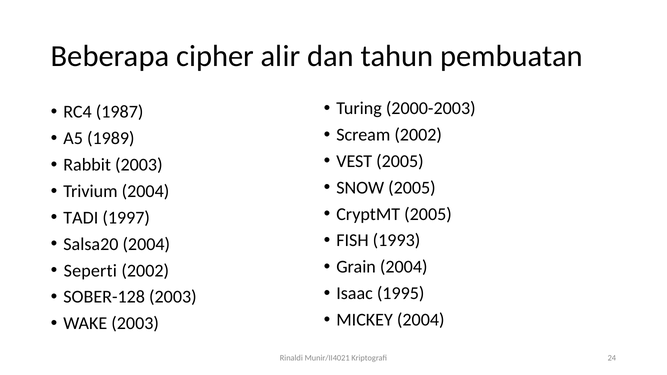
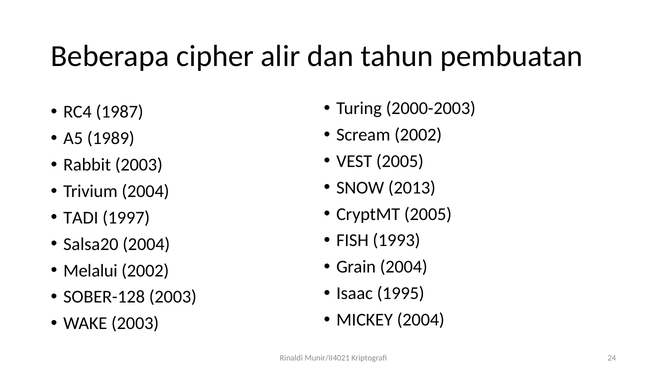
SNOW 2005: 2005 -> 2013 (412, 188)
Seperti: Seperti -> Melalui (90, 271)
